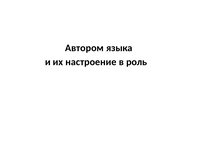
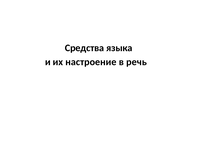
Автором: Автором -> Средства (84, 48)
роль: роль -> речь (137, 62)
